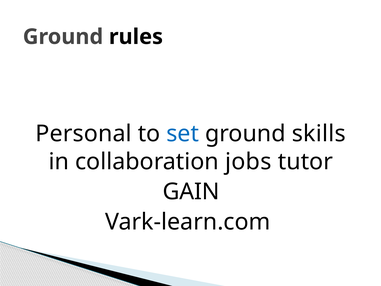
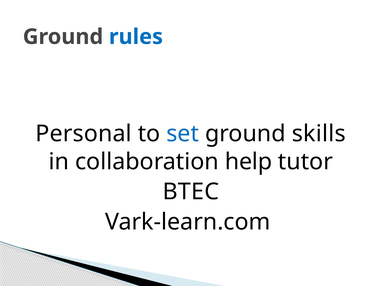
rules colour: black -> blue (136, 37)
jobs: jobs -> help (248, 162)
GAIN: GAIN -> BTEC (191, 192)
